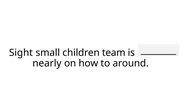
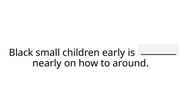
Sight: Sight -> Black (21, 52)
team: team -> early (114, 52)
